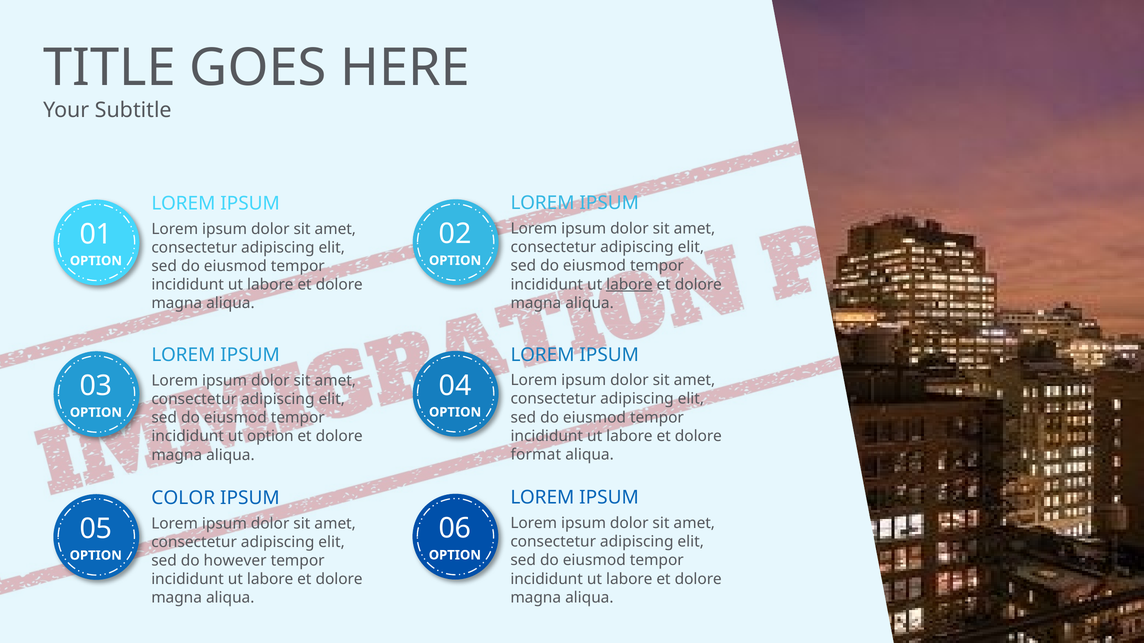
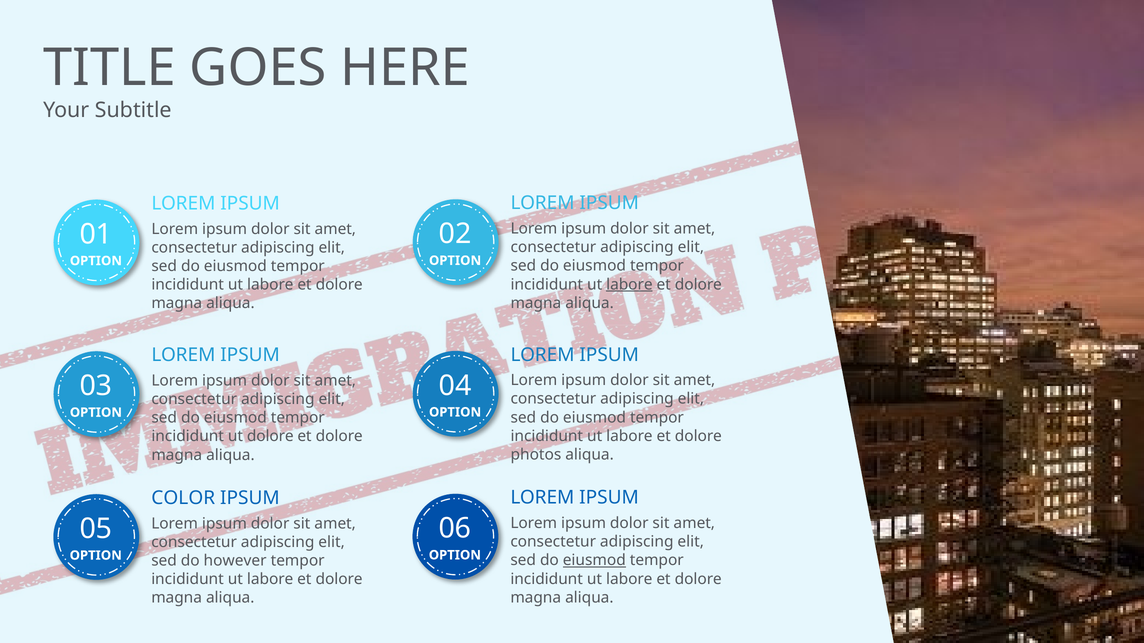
ut option: option -> dolore (270, 437)
format: format -> photos (536, 455)
eiusmod underline: none -> present (594, 561)
